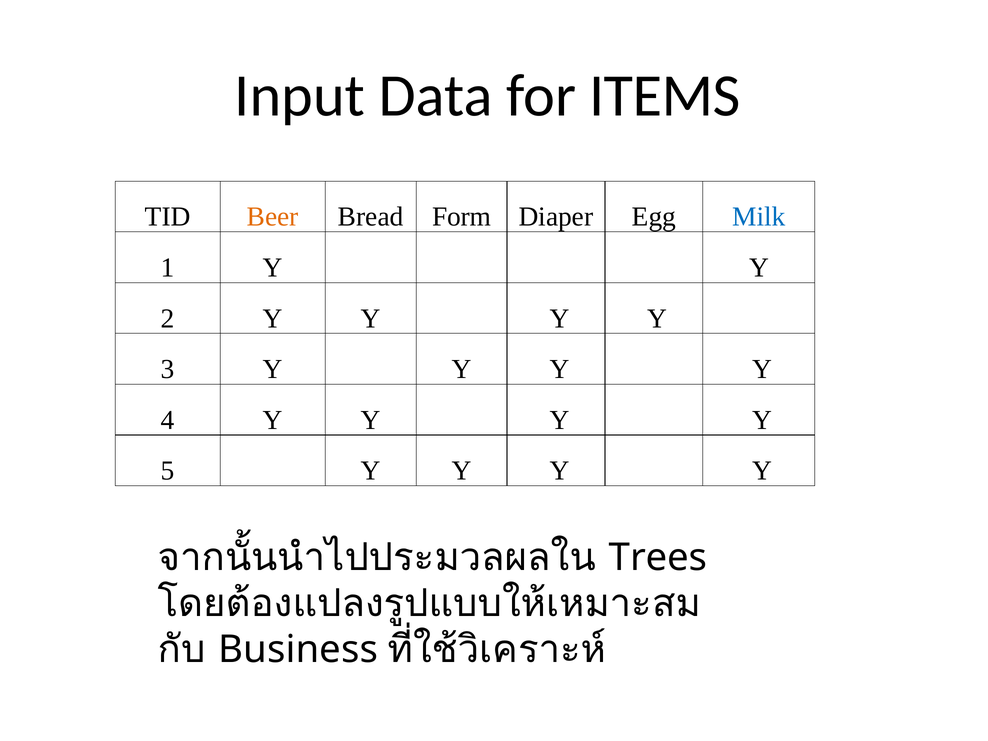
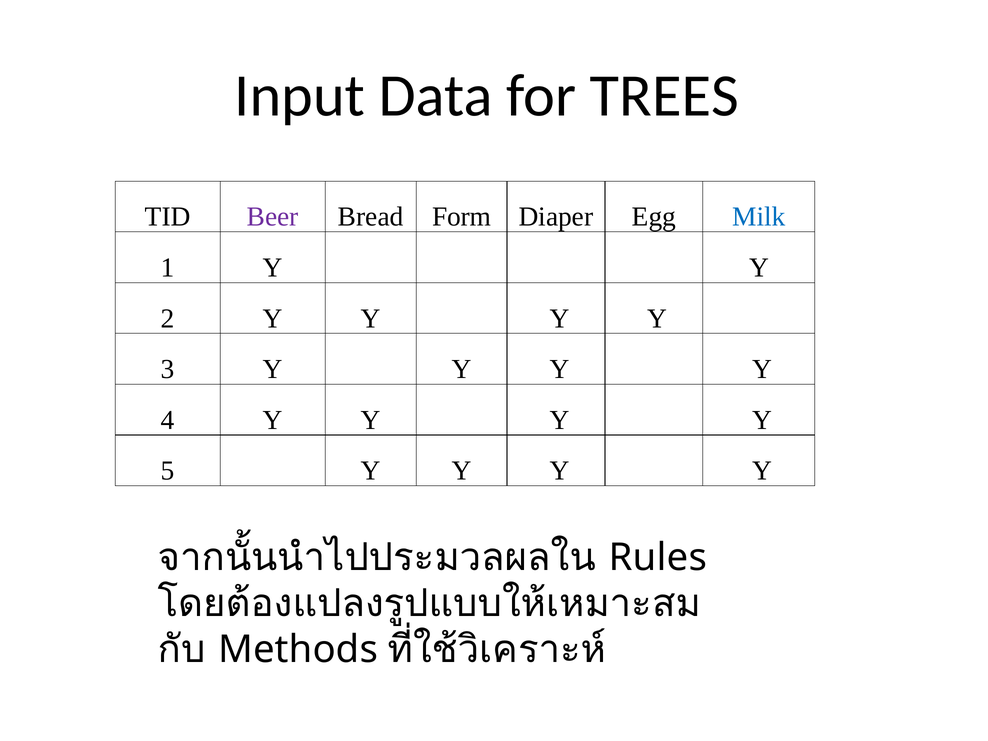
ITEMS: ITEMS -> TREES (664, 96)
Beer colour: orange -> purple (273, 217)
Trees: Trees -> Rules (658, 558)
Business: Business -> Methods (298, 650)
